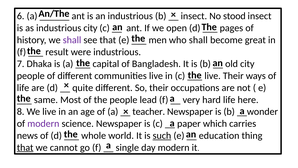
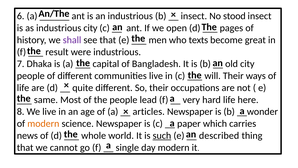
who shall: shall -> texts (198, 40)
live: live -> will (213, 76)
teacher: teacher -> articles (149, 111)
modern colour: purple -> orange (43, 123)
education: education -> described (219, 135)
that underline: present -> none (25, 147)
